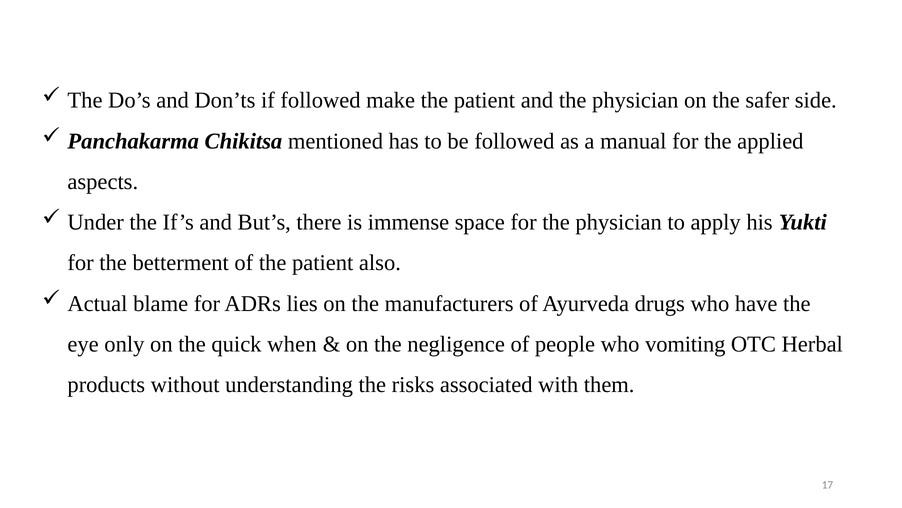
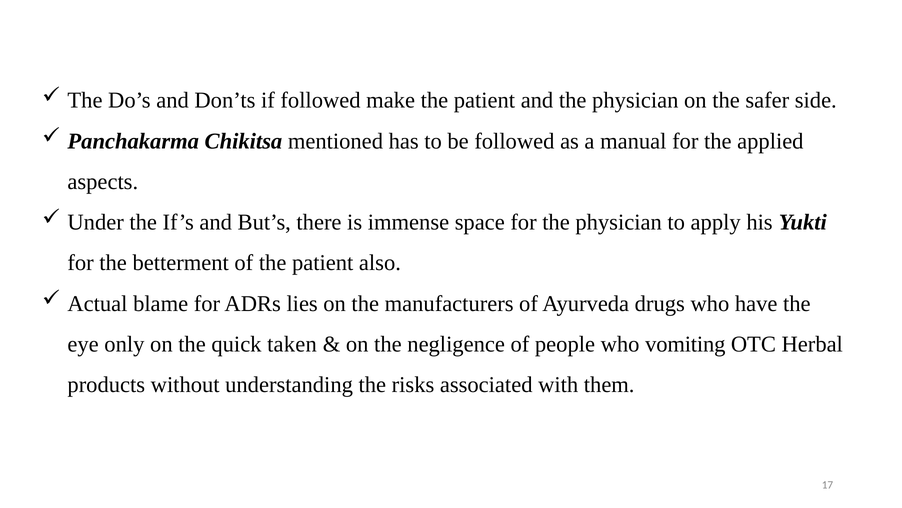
when: when -> taken (292, 344)
